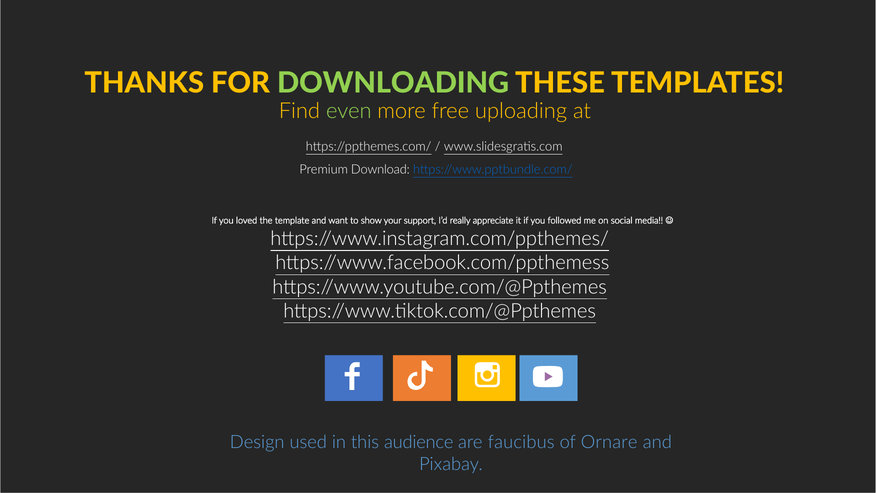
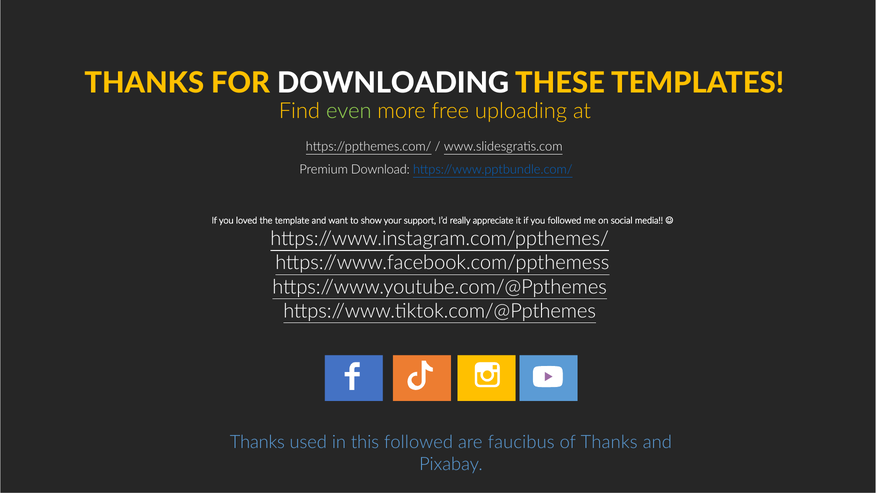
DOWNLOADING colour: light green -> white (393, 83)
Design: Design -> Thanks (257, 442)
this audience: audience -> followed (419, 442)
of Ornare: Ornare -> Thanks (609, 442)
